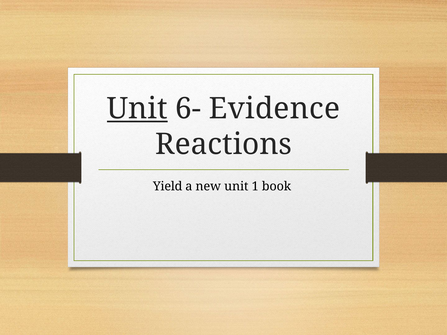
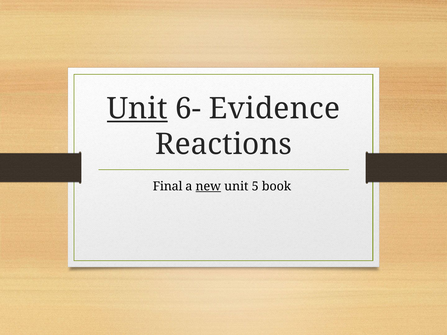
Yield: Yield -> Final (168, 186)
new underline: none -> present (208, 186)
1: 1 -> 5 (255, 186)
